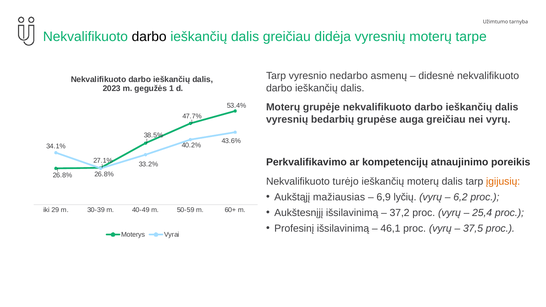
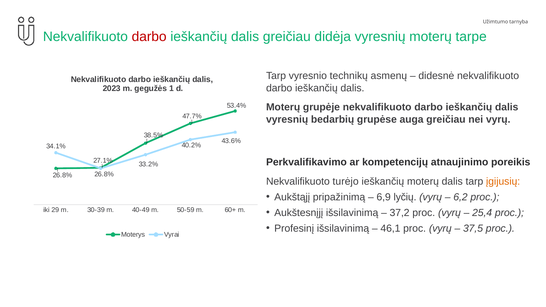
darbo colour: black -> red (149, 37)
nedarbo: nedarbo -> technikų (349, 76)
mažiausias: mažiausias -> pripažinimą (339, 197)
